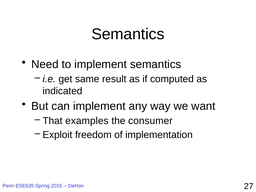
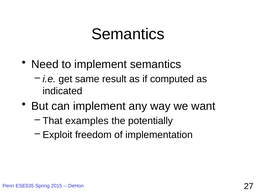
consumer: consumer -> potentially (150, 121)
